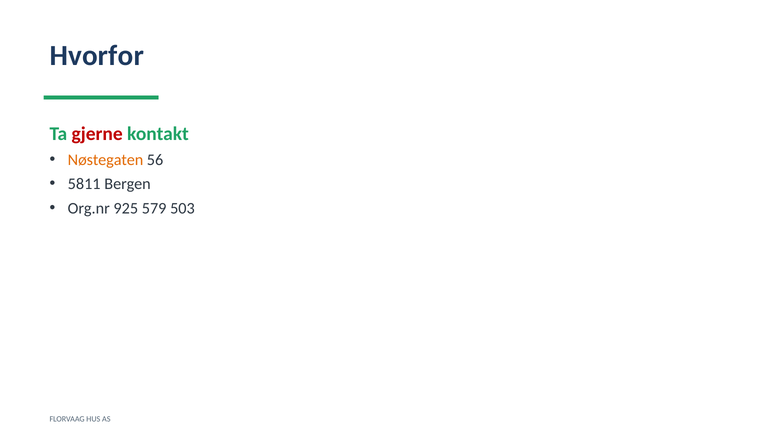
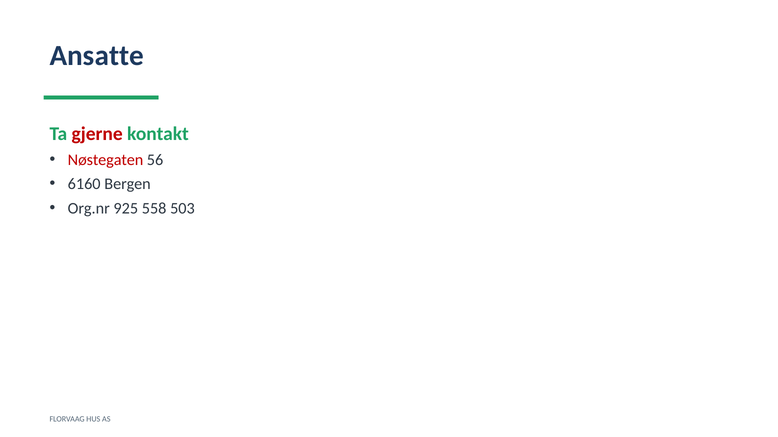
Hvorfor: Hvorfor -> Ansatte (97, 56)
Nøstegaten colour: orange -> red (106, 160)
5811: 5811 -> 6160 (84, 184)
579: 579 -> 558 (154, 209)
